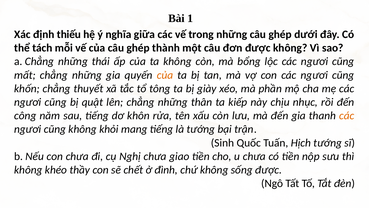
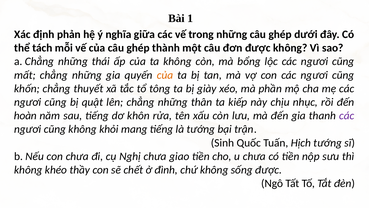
thiếu: thiếu -> phản (69, 34)
công: công -> hoàn (25, 115)
các colour: orange -> purple (347, 115)
